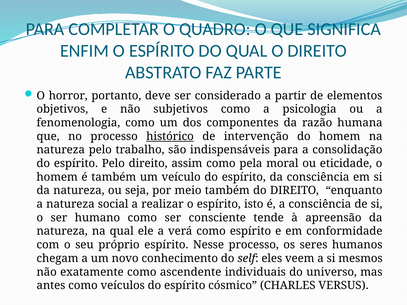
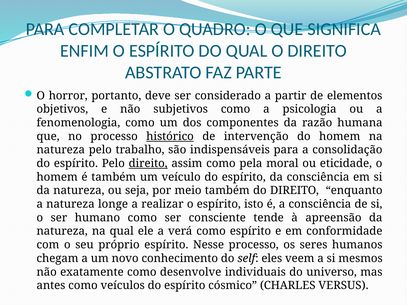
direito underline: none -> present (148, 164)
social: social -> longe (113, 204)
ascendente: ascendente -> desenvolve (191, 272)
